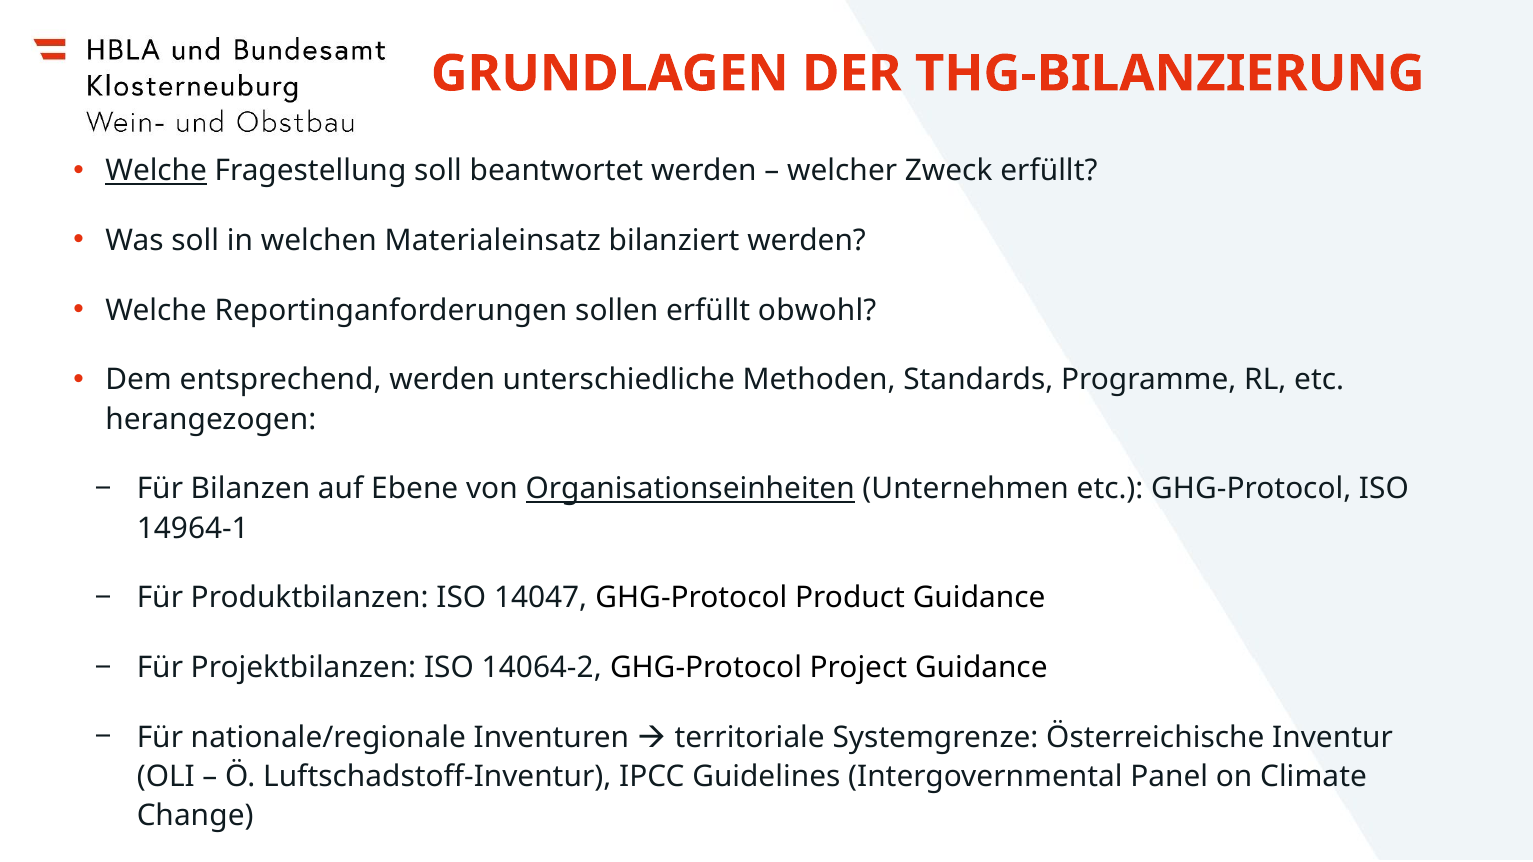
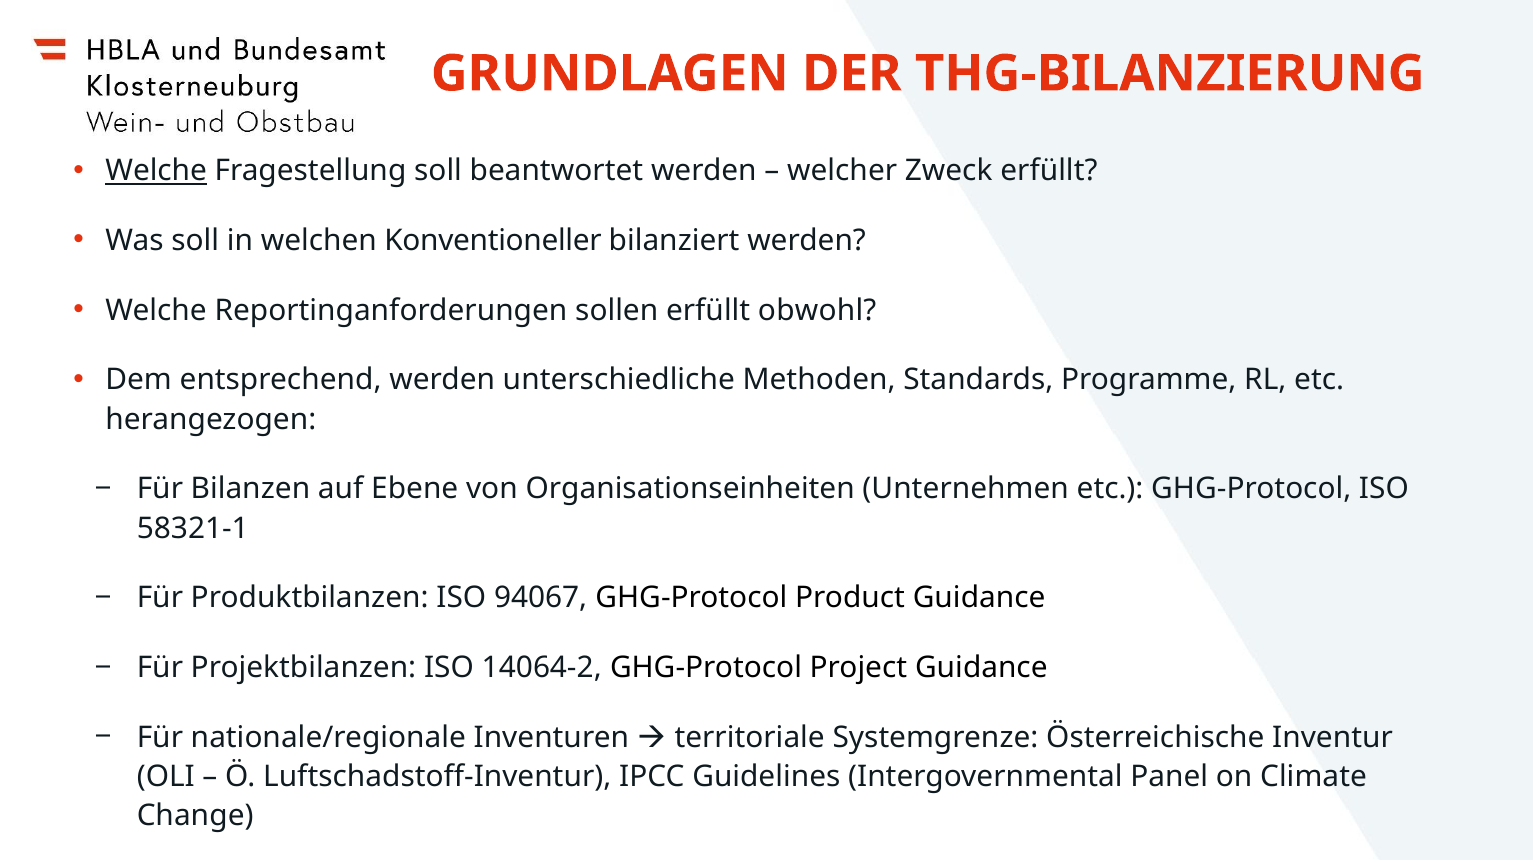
Materialeinsatz: Materialeinsatz -> Konventioneller (493, 241)
Organisationseinheiten underline: present -> none (690, 489)
14964-1: 14964-1 -> 58321-1 (193, 529)
14047: 14047 -> 94067 (541, 598)
